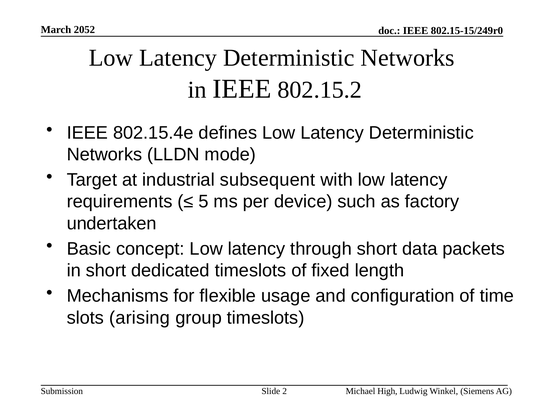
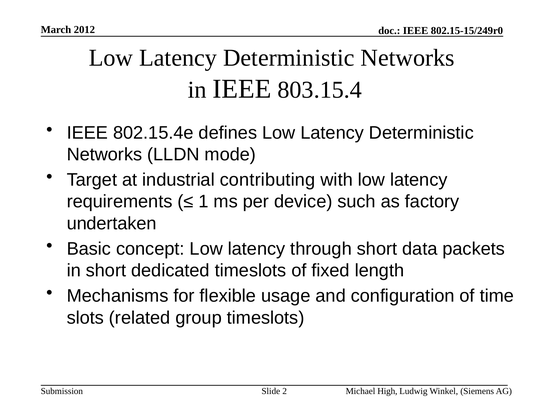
2052: 2052 -> 2012 (84, 30)
802.15.2: 802.15.2 -> 803.15.4 (320, 90)
subsequent: subsequent -> contributing (268, 180)
5: 5 -> 1 (203, 202)
arising: arising -> related (140, 318)
